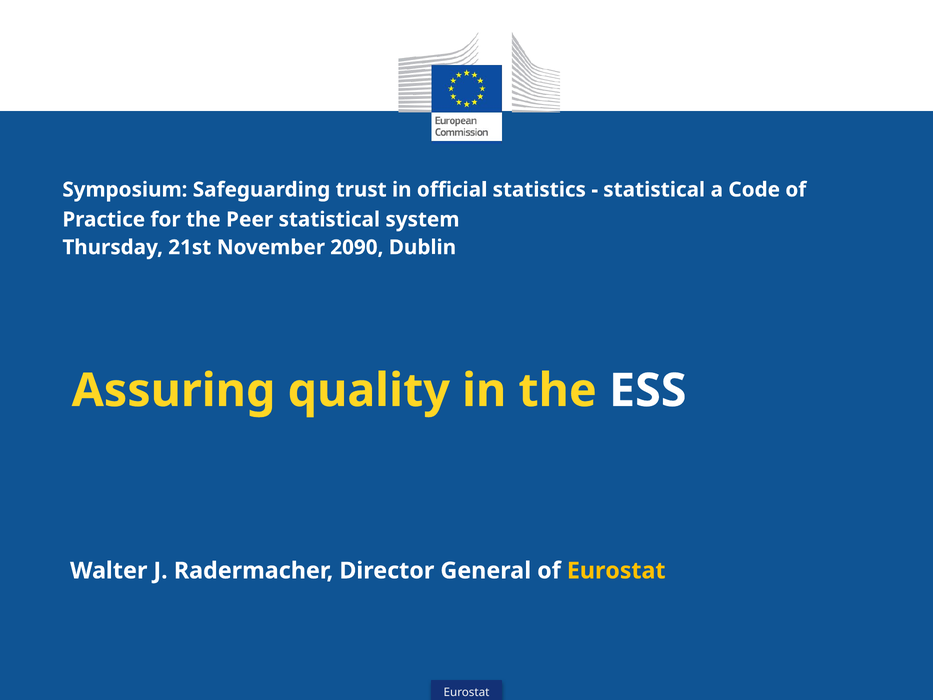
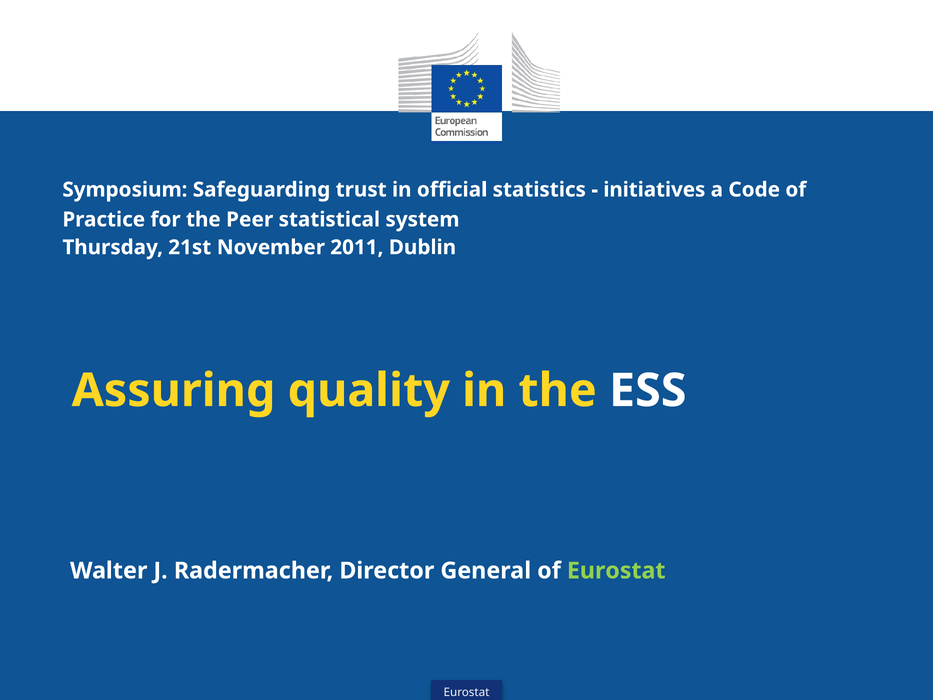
statistical: statistical -> initiatives (654, 190)
2090: 2090 -> 2011 (357, 247)
Eurostat colour: yellow -> light green (616, 571)
